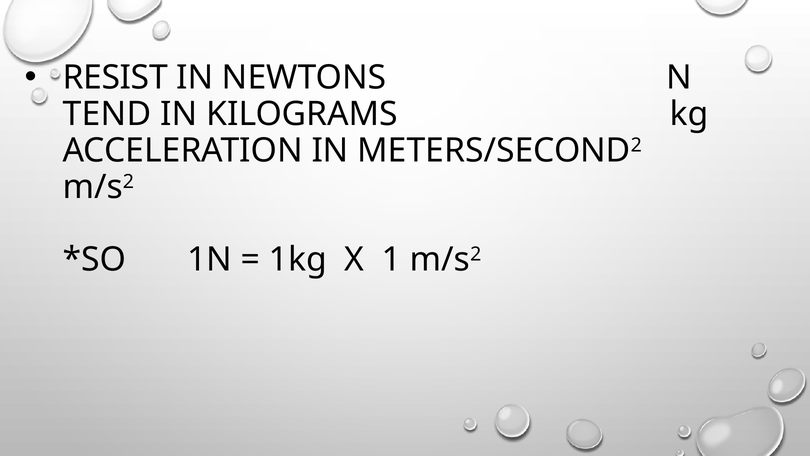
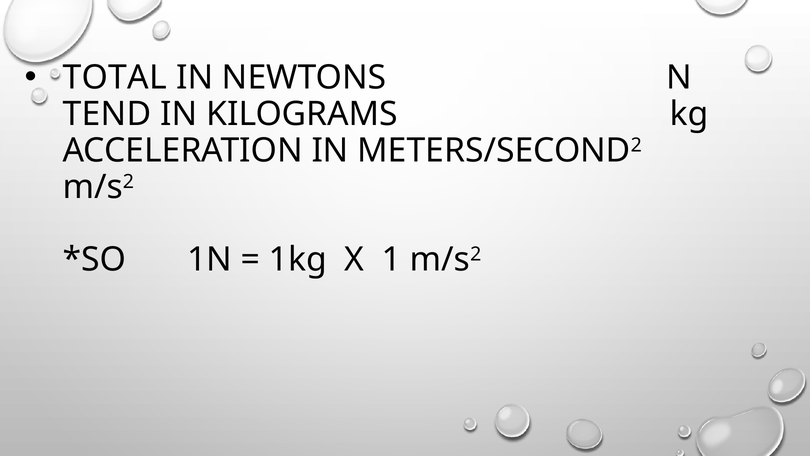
RESIST: RESIST -> TOTAL (115, 77)
